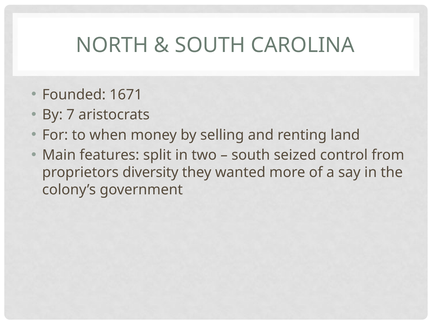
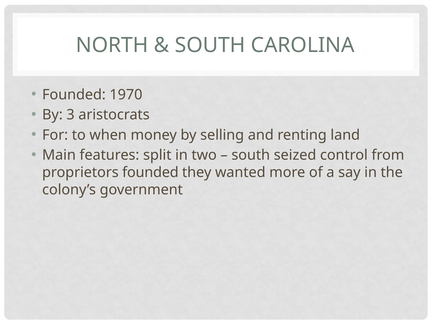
1671: 1671 -> 1970 (126, 95)
7: 7 -> 3 (71, 115)
proprietors diversity: diversity -> founded (150, 172)
